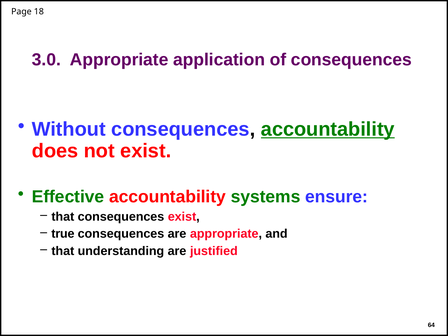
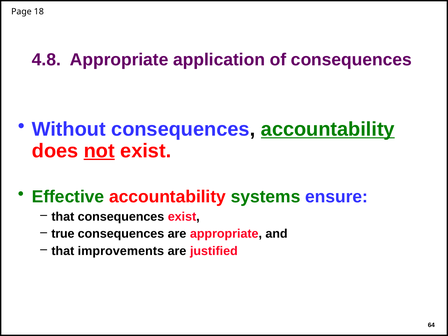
3.0: 3.0 -> 4.8 (46, 60)
not underline: none -> present (99, 151)
understanding: understanding -> improvements (121, 251)
